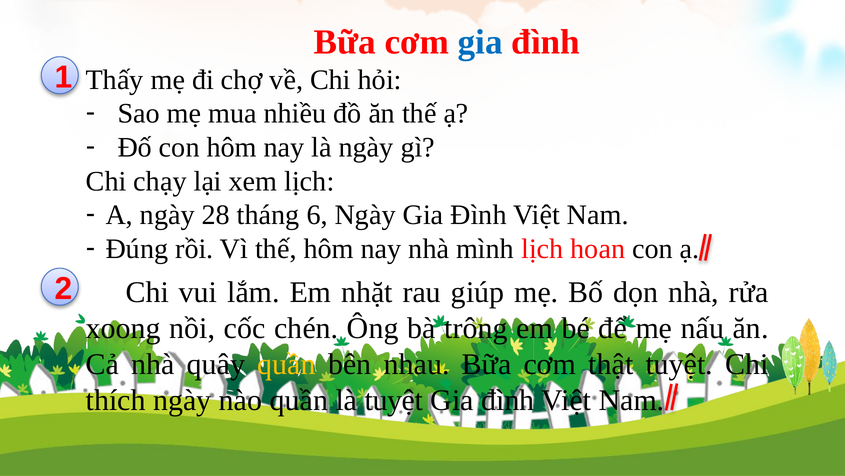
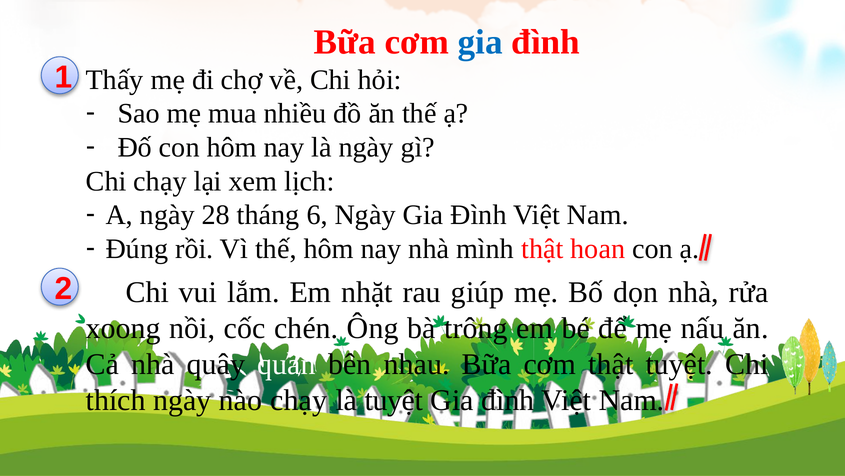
mình lịch: lịch -> thật (542, 249)
quần colour: yellow -> white (287, 364)
nào quần: quần -> chạy (299, 400)
